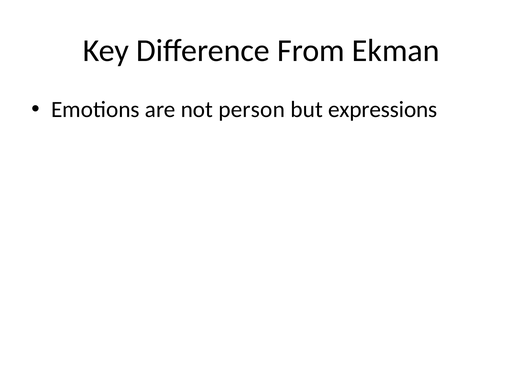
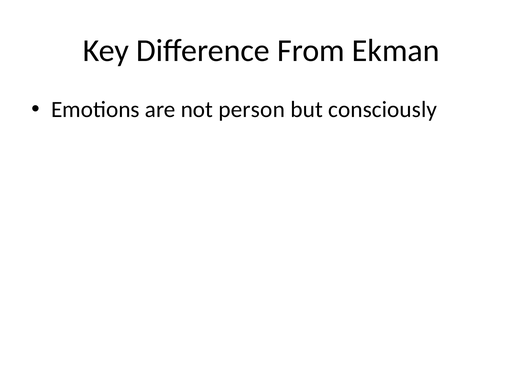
expressions: expressions -> consciously (383, 110)
